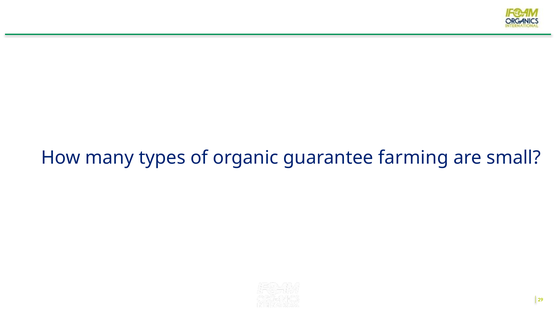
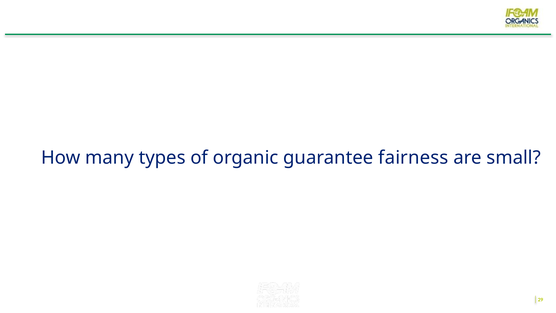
farming: farming -> fairness (413, 158)
